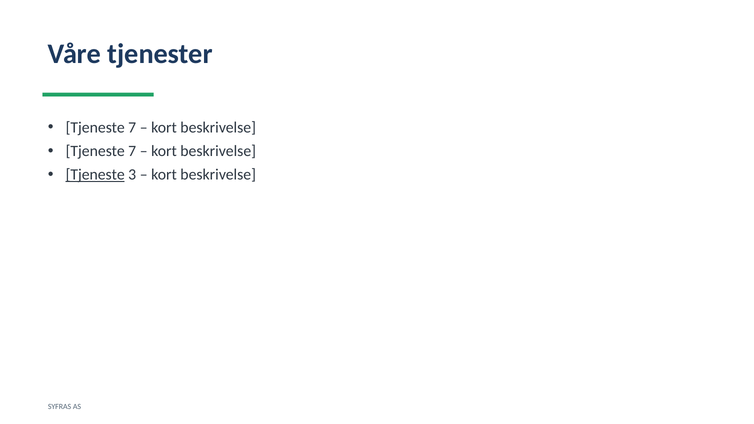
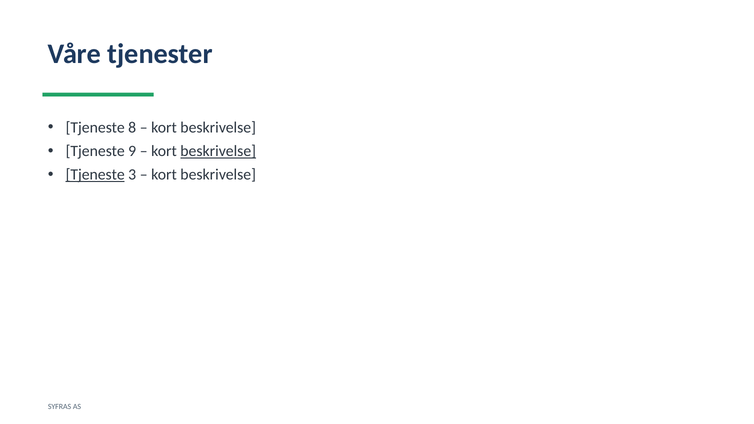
7: 7 -> 8 (132, 128)
7: 7 -> 9 (132, 151)
beskrivelse underline: none -> present (218, 151)
